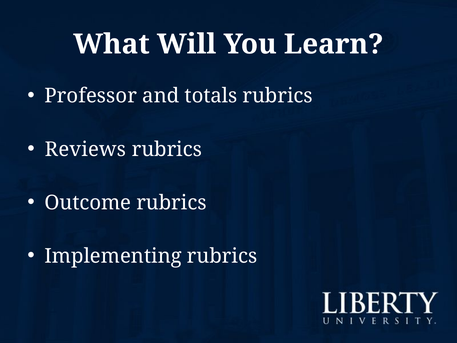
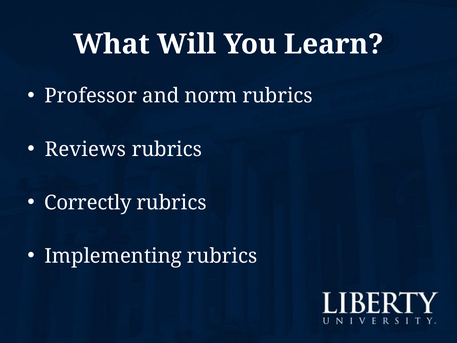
totals: totals -> norm (211, 96)
Outcome: Outcome -> Correctly (88, 203)
